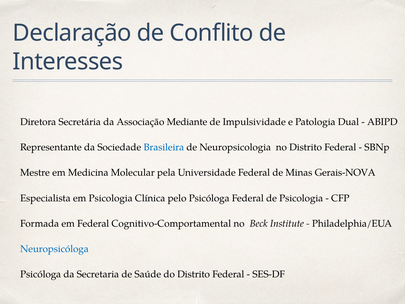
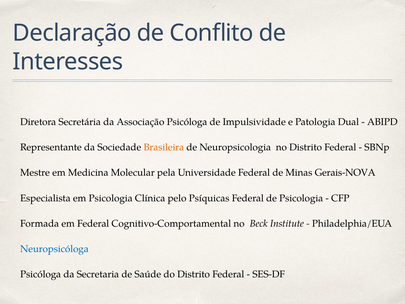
Associação Mediante: Mediante -> Psicóloga (187, 122)
Brasileira colour: blue -> orange (164, 147)
pelo Psicóloga: Psicóloga -> Psíquicas (209, 198)
